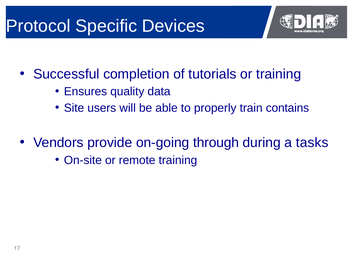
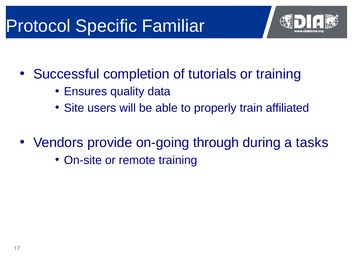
Devices: Devices -> Familiar (173, 26)
contains: contains -> affiliated (287, 108)
